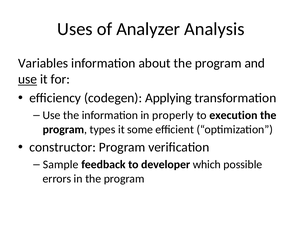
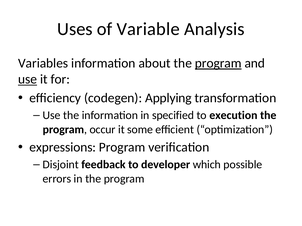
Analyzer: Analyzer -> Variable (148, 29)
program underline: none -> present (218, 63)
properly: properly -> specified (173, 116)
types: types -> occur (103, 130)
constructor: constructor -> expressions (63, 148)
Sample: Sample -> Disjoint (61, 165)
